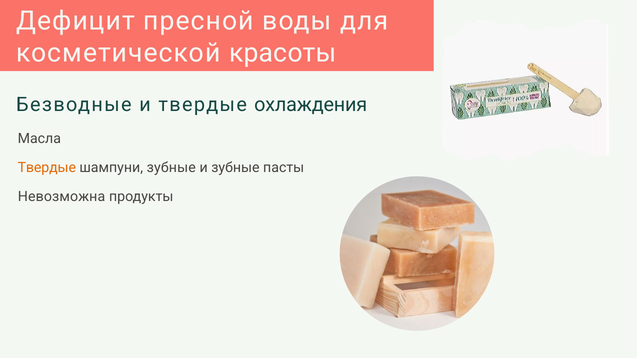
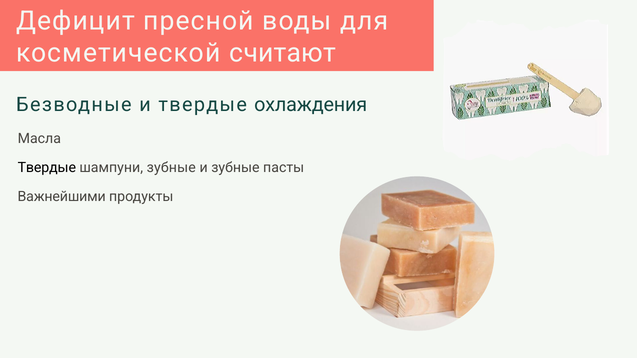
красоты: красоты -> считают (283, 53)
Твердые colour: orange -> black (47, 168)
Невозможна: Невозможна -> Важнейшими (62, 197)
